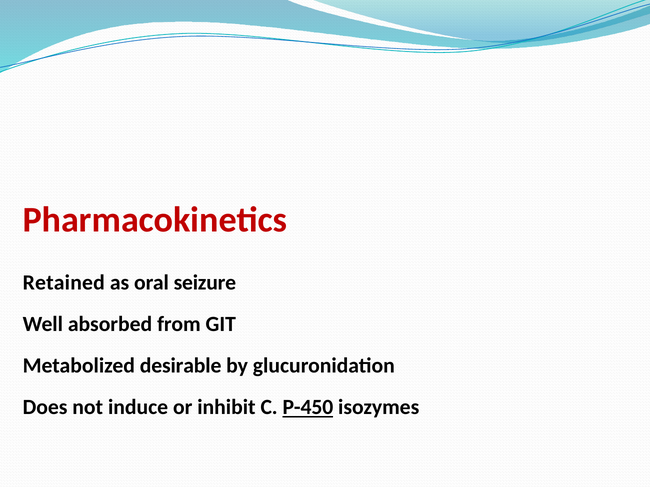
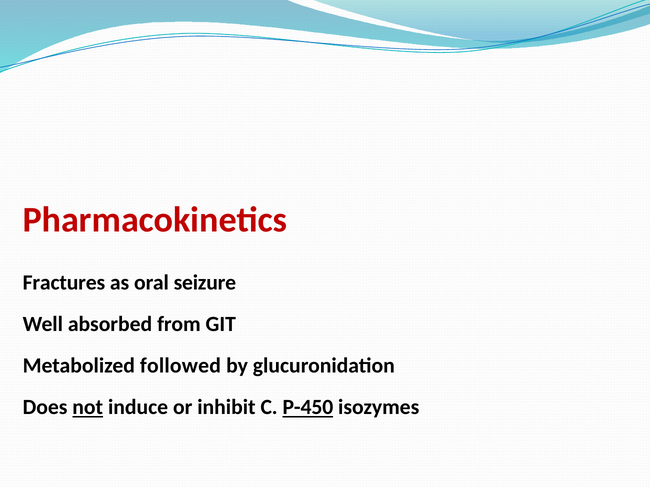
Retained: Retained -> Fractures (64, 283)
desirable: desirable -> followed (180, 366)
not underline: none -> present (88, 408)
